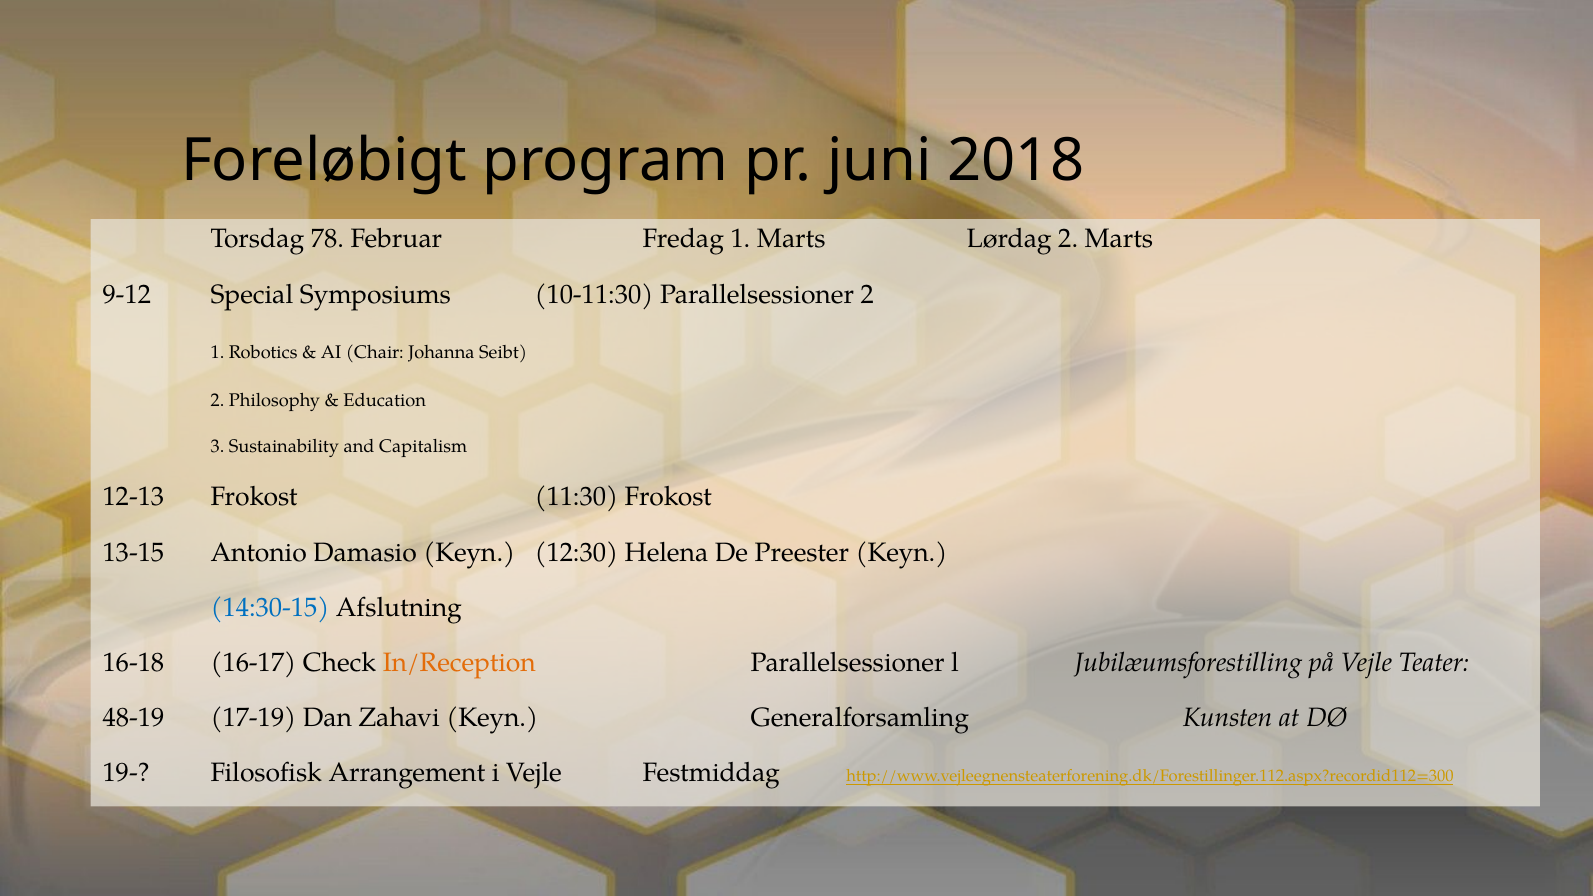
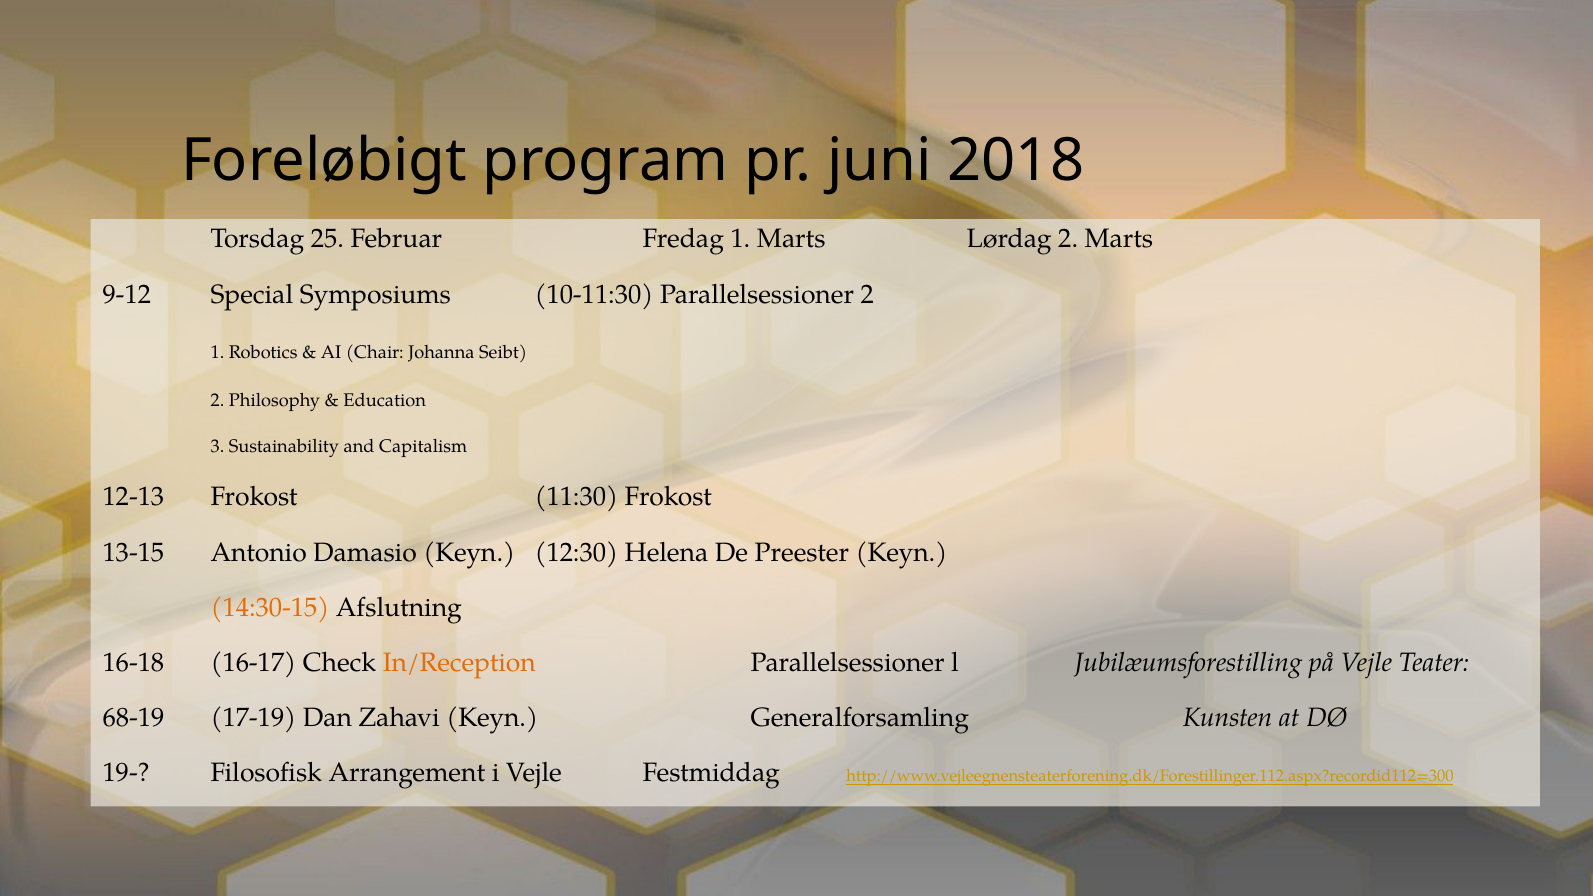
78: 78 -> 25 (327, 239)
14:30-15 colour: blue -> orange (270, 608)
48-19: 48-19 -> 68-19 (133, 718)
